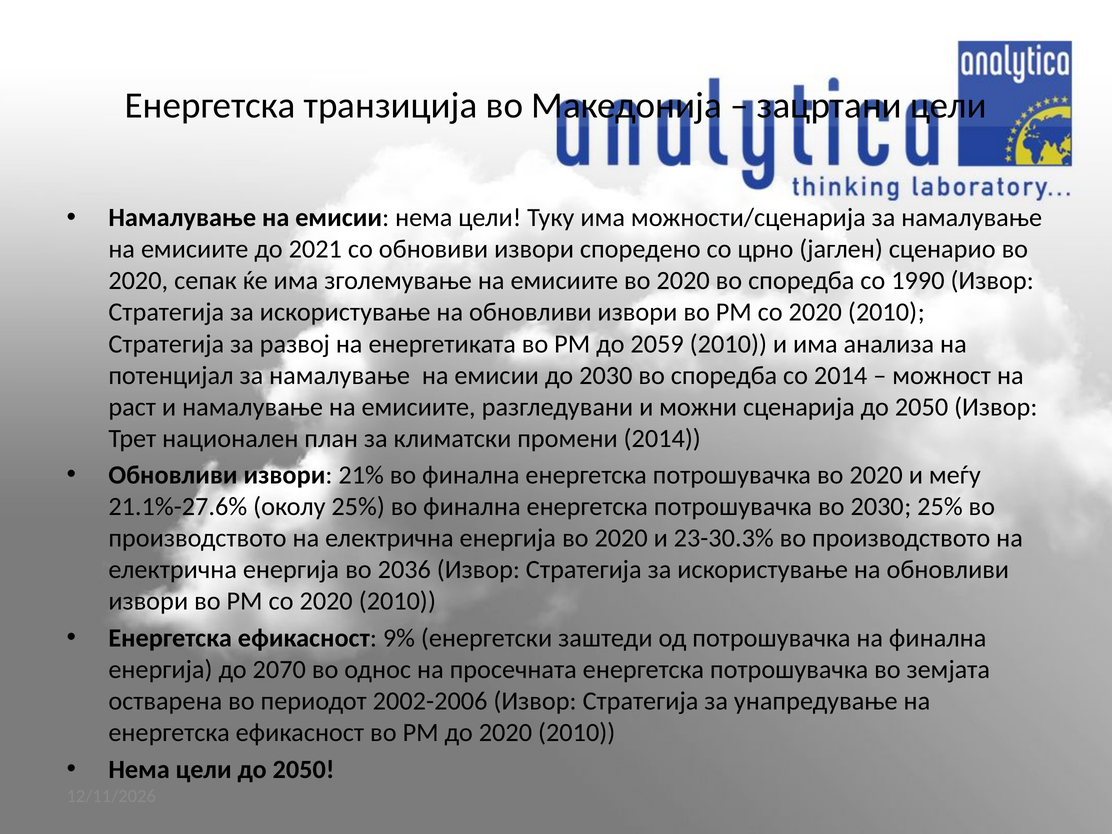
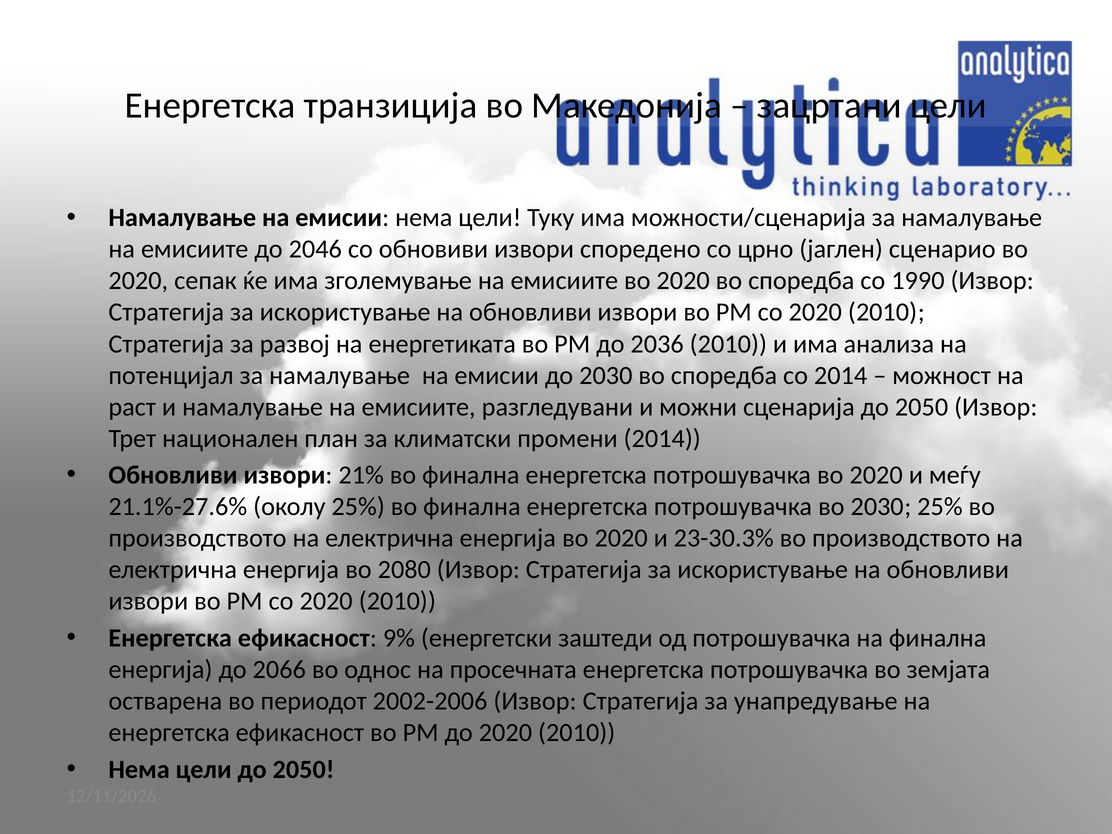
2021: 2021 -> 2046 (315, 249)
2059: 2059 -> 2036 (657, 344)
2036: 2036 -> 2080 (404, 570)
2070: 2070 -> 2066 (279, 670)
